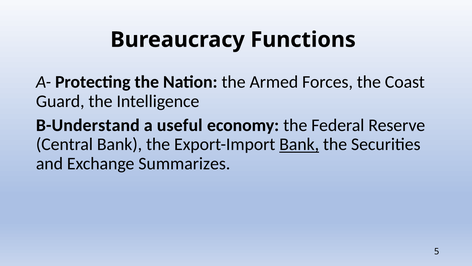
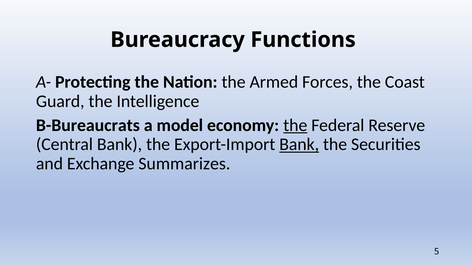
B-Understand: B-Understand -> B-Bureaucrats (88, 125)
useful: useful -> model (180, 125)
the underline: none -> present (295, 125)
